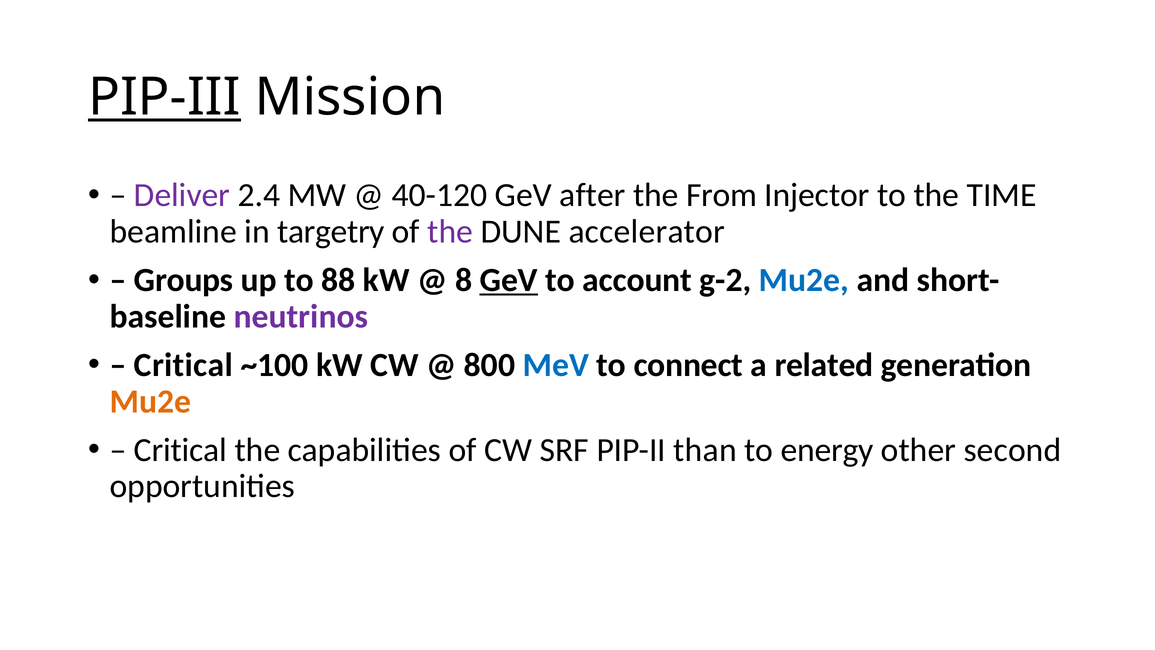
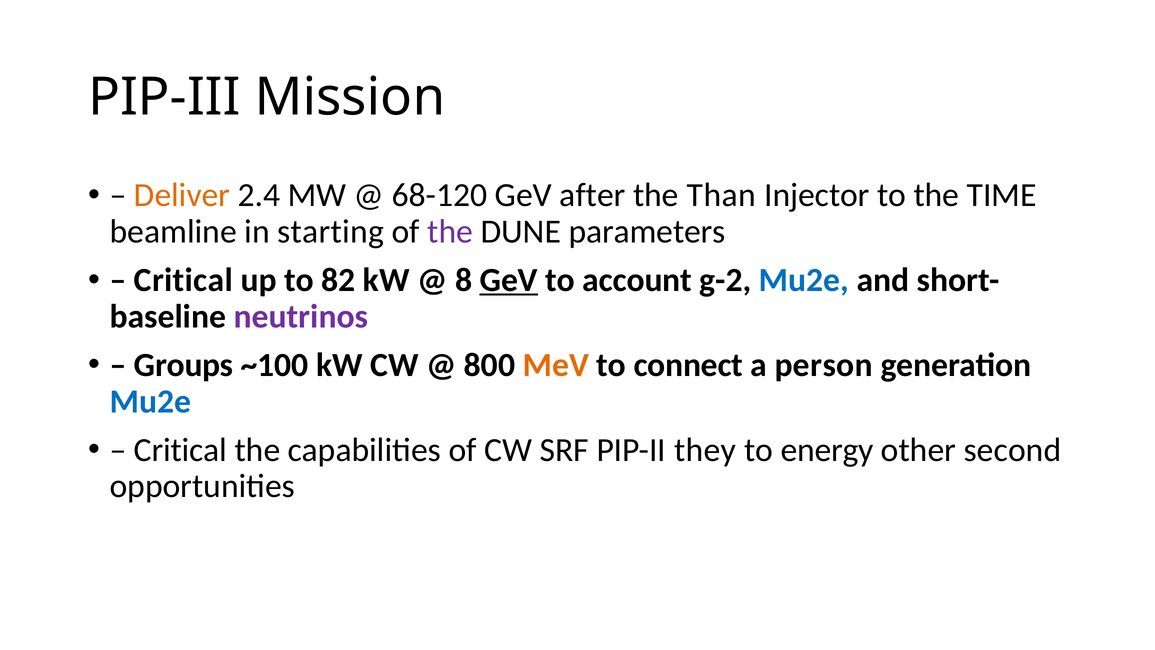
PIP-III underline: present -> none (164, 97)
Deliver colour: purple -> orange (182, 195)
40-120: 40-120 -> 68-120 (439, 195)
From: From -> Than (721, 195)
targetry: targetry -> starting (331, 232)
accelerator: accelerator -> parameters (647, 232)
Groups: Groups -> Critical (183, 280)
88: 88 -> 82 (338, 280)
Critical: Critical -> Groups (184, 365)
MeV colour: blue -> orange (556, 365)
related: related -> person (824, 365)
Mu2e colour: orange -> blue (150, 401)
than: than -> they (705, 450)
